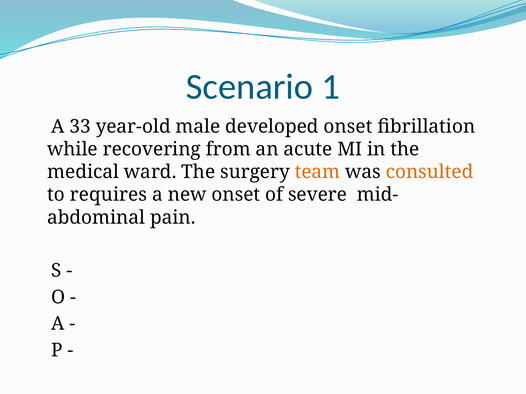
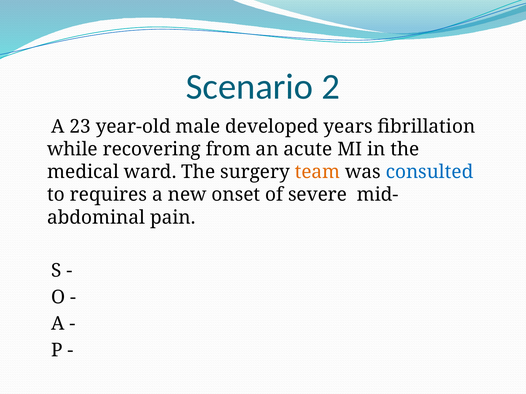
1: 1 -> 2 (331, 87)
33: 33 -> 23 (80, 127)
developed onset: onset -> years (348, 127)
consulted colour: orange -> blue (430, 172)
